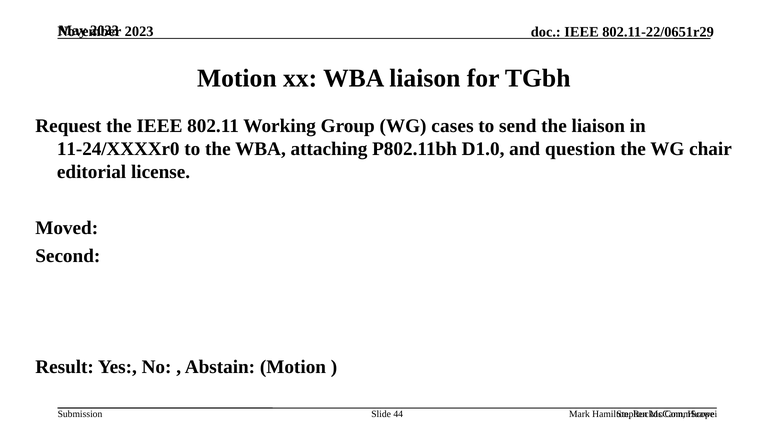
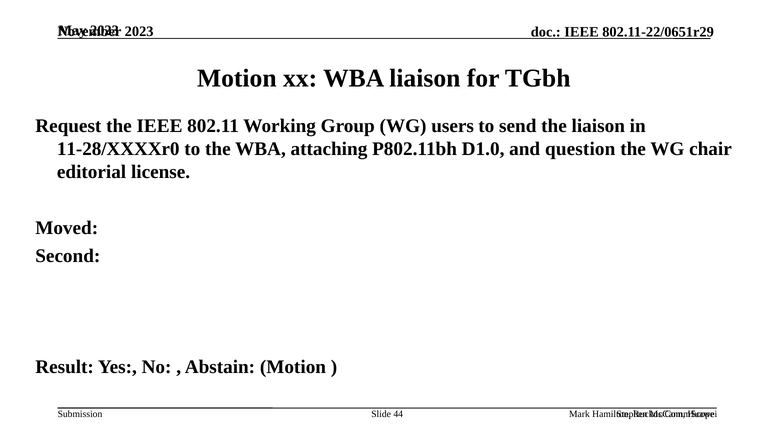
cases: cases -> users (453, 126)
11-24/XXXXr0: 11-24/XXXXr0 -> 11-28/XXXXr0 (118, 149)
